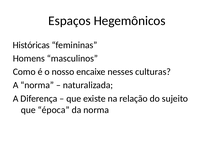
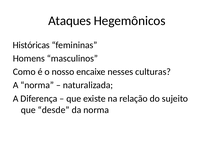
Espaços: Espaços -> Ataques (70, 21)
época: época -> desde (54, 110)
